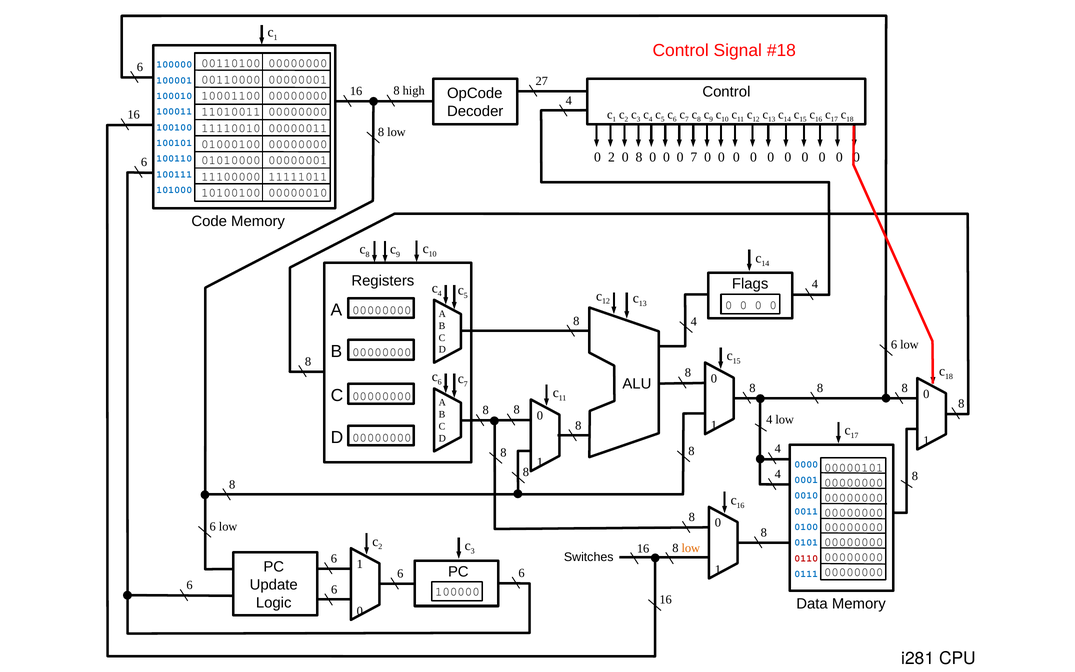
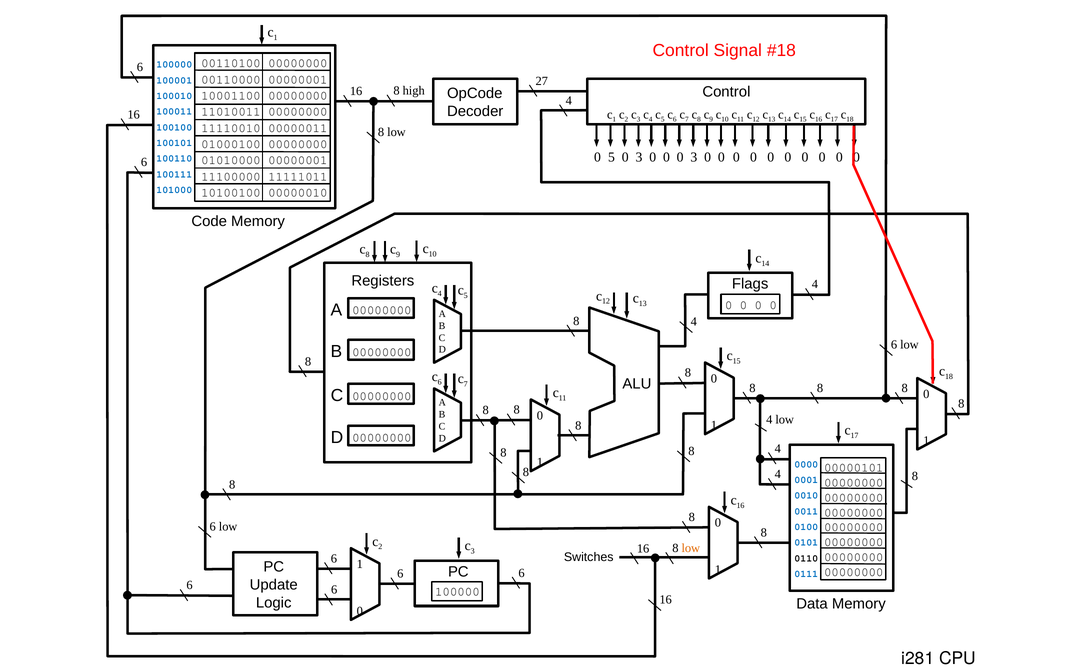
0 2: 2 -> 5 (612, 157)
8: 8 -> 3 (639, 157)
0 0 7: 7 -> 3 (694, 157)
0110 colour: red -> black (806, 558)
